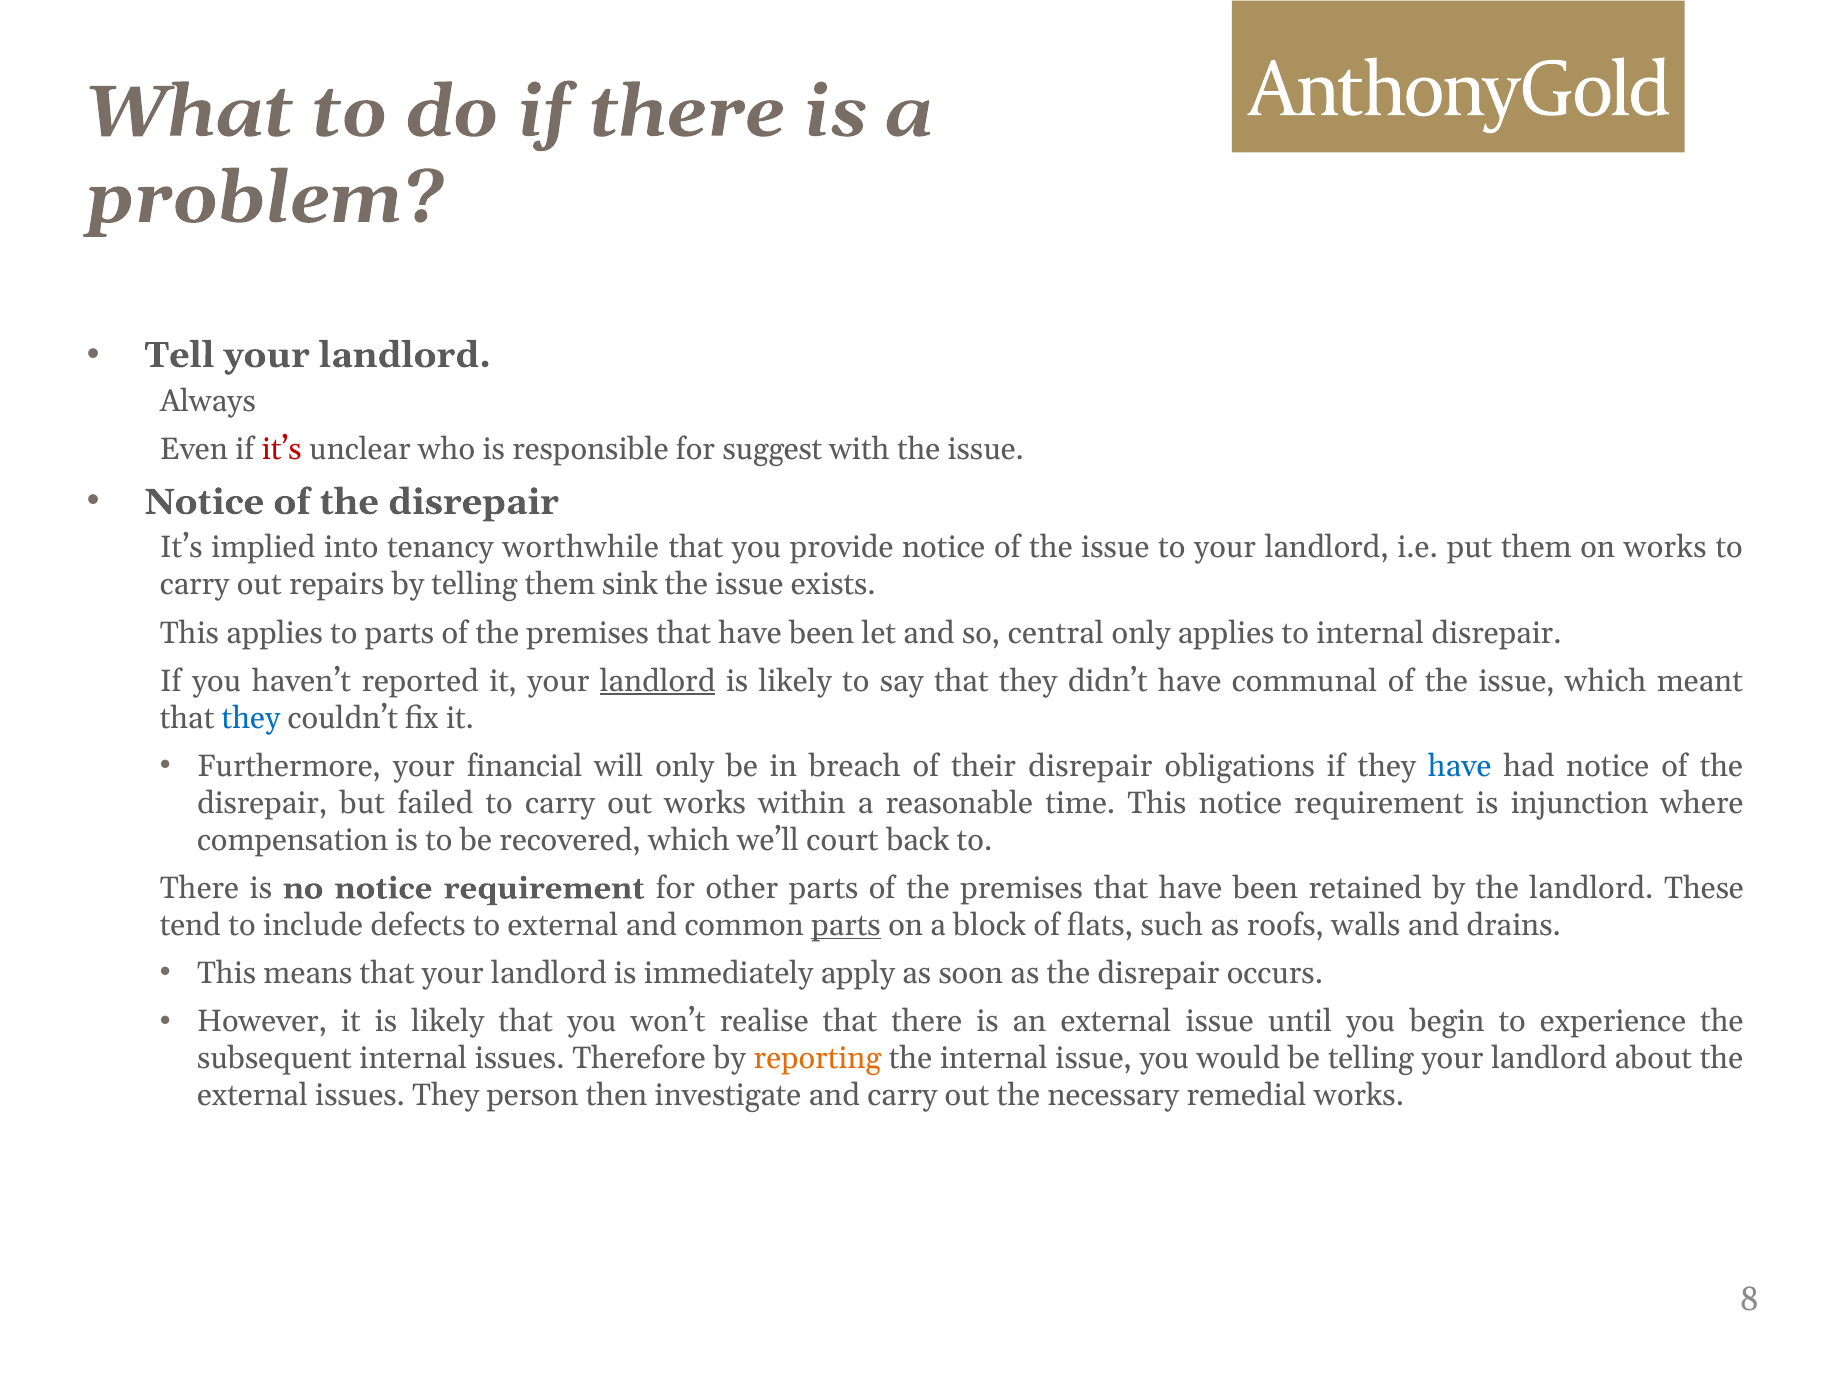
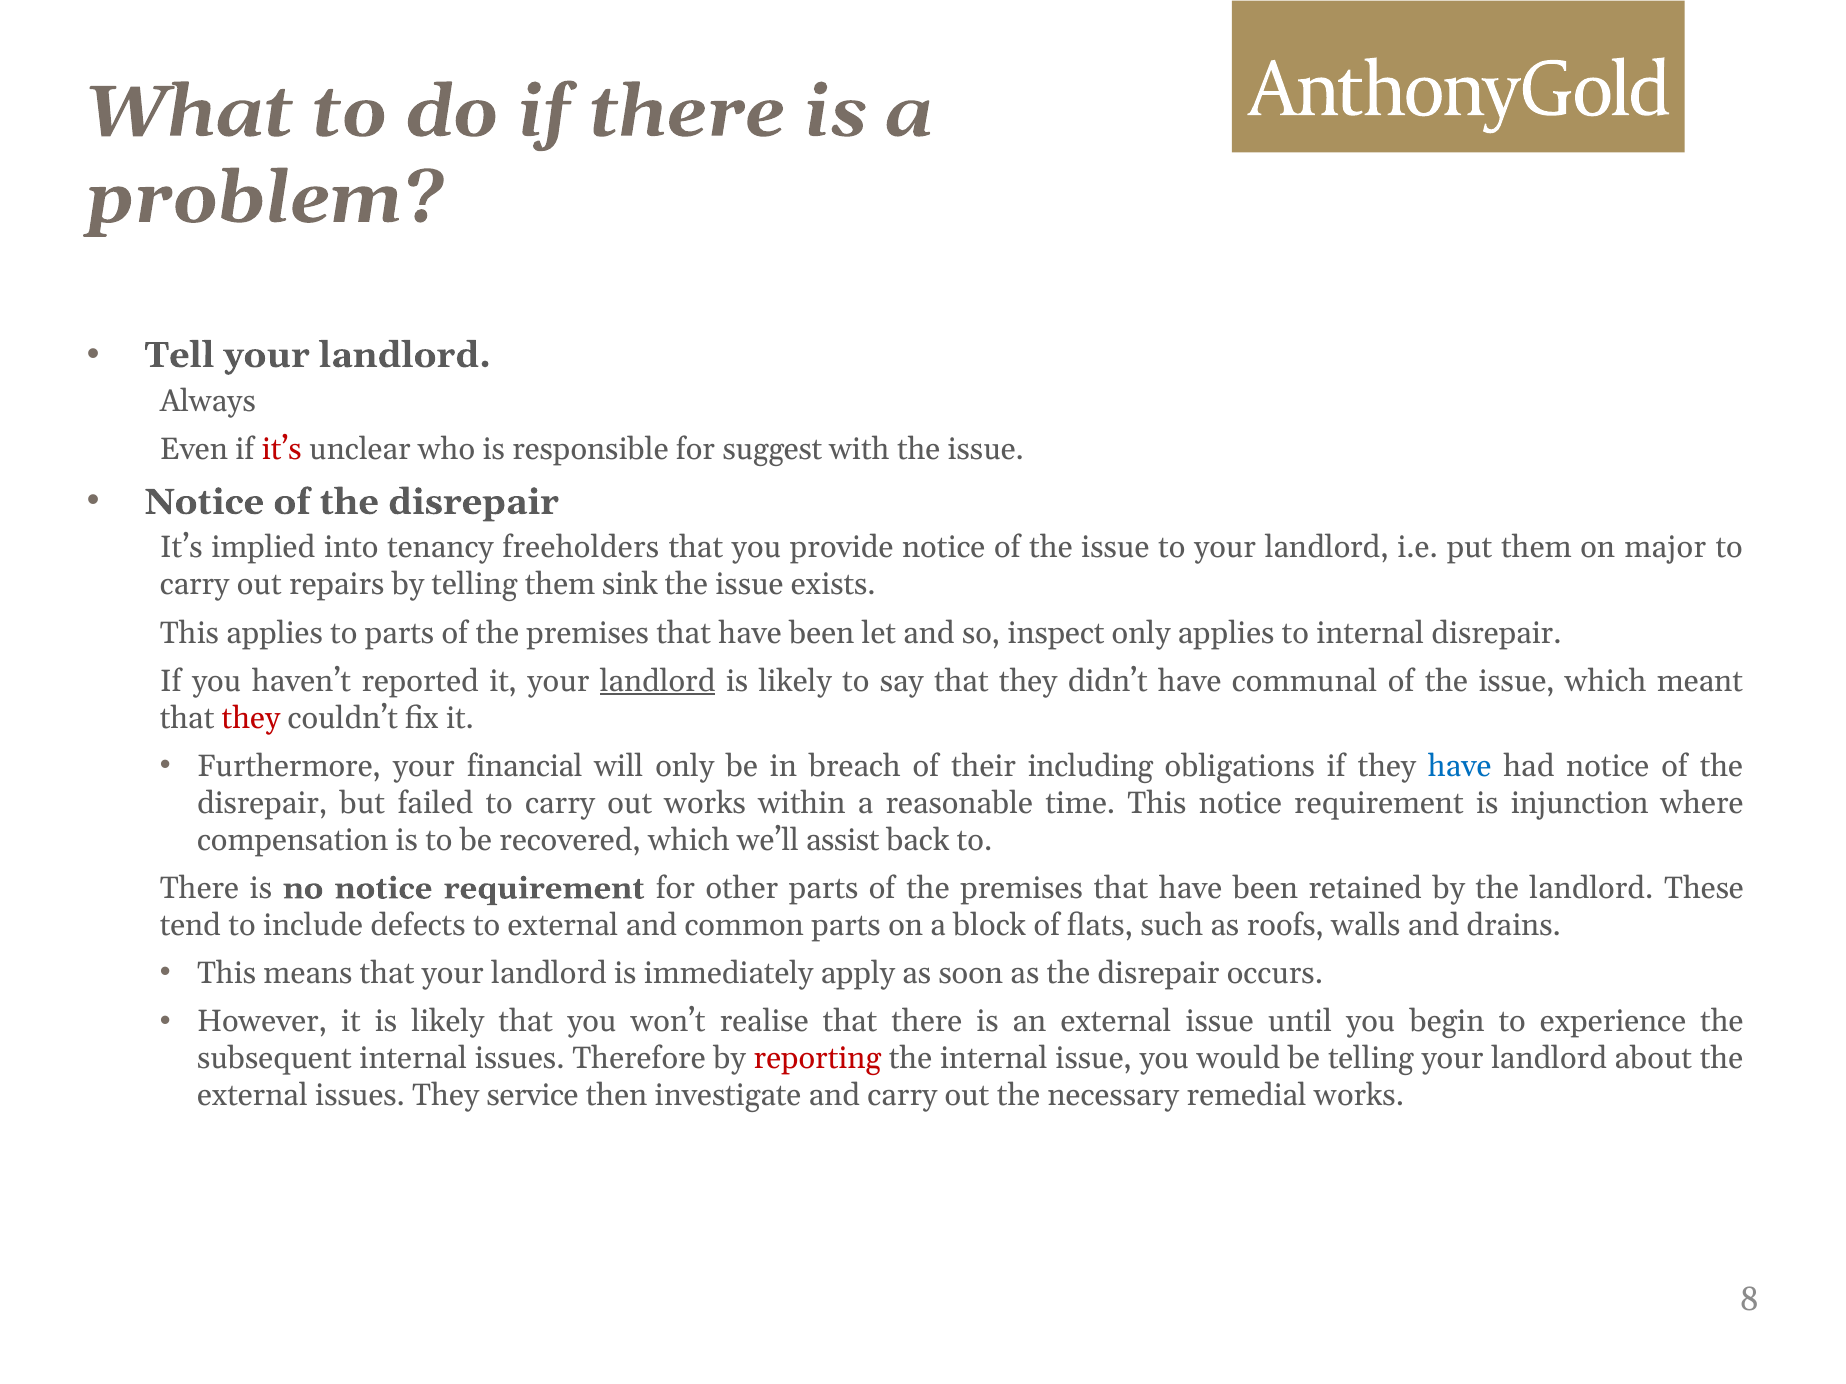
worthwhile: worthwhile -> freeholders (581, 548)
on works: works -> major (1665, 548)
central: central -> inspect (1056, 633)
they colour: blue -> red (251, 718)
their disrepair: disrepair -> including (1091, 767)
court: court -> assist (843, 840)
parts underline: present -> none (846, 926)
reporting colour: orange -> red (817, 1059)
person: person -> service (533, 1096)
